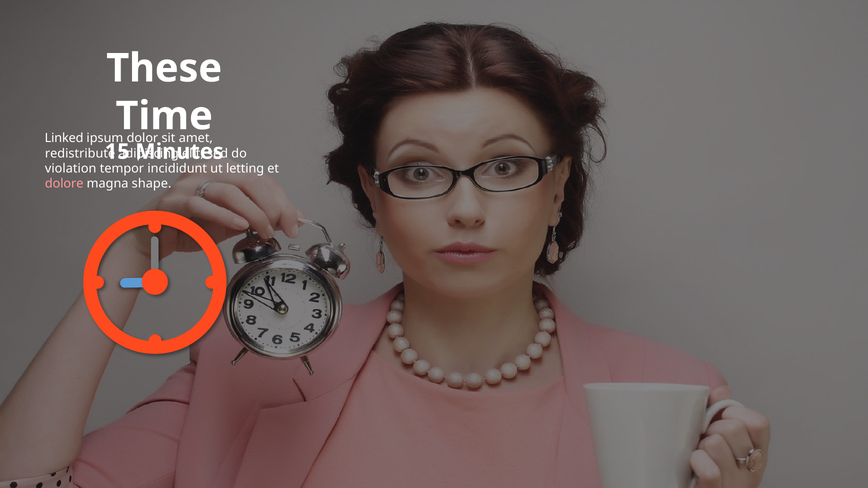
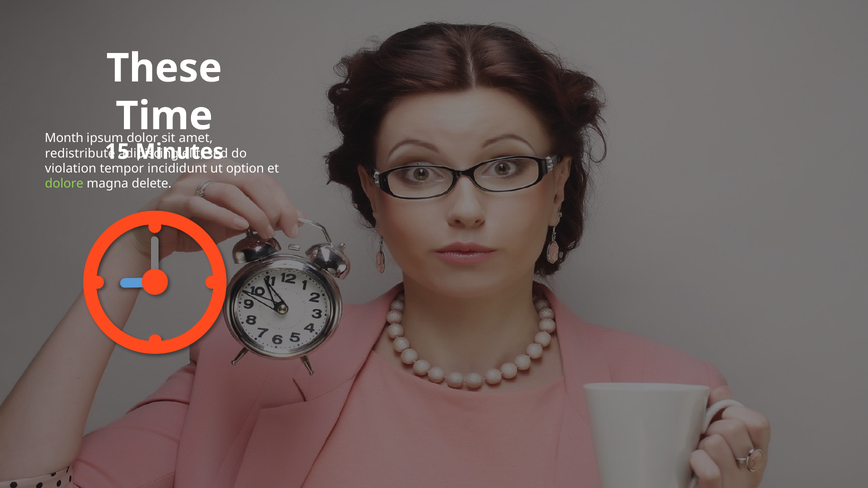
Linked: Linked -> Month (64, 138)
letting: letting -> option (245, 169)
dolore colour: pink -> light green (64, 184)
shape: shape -> delete (152, 184)
